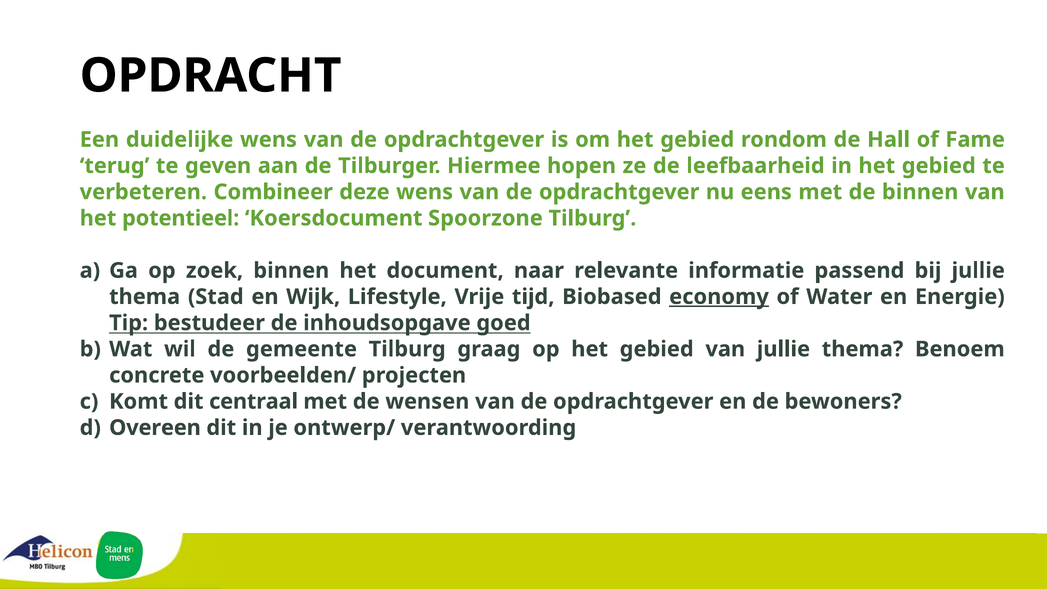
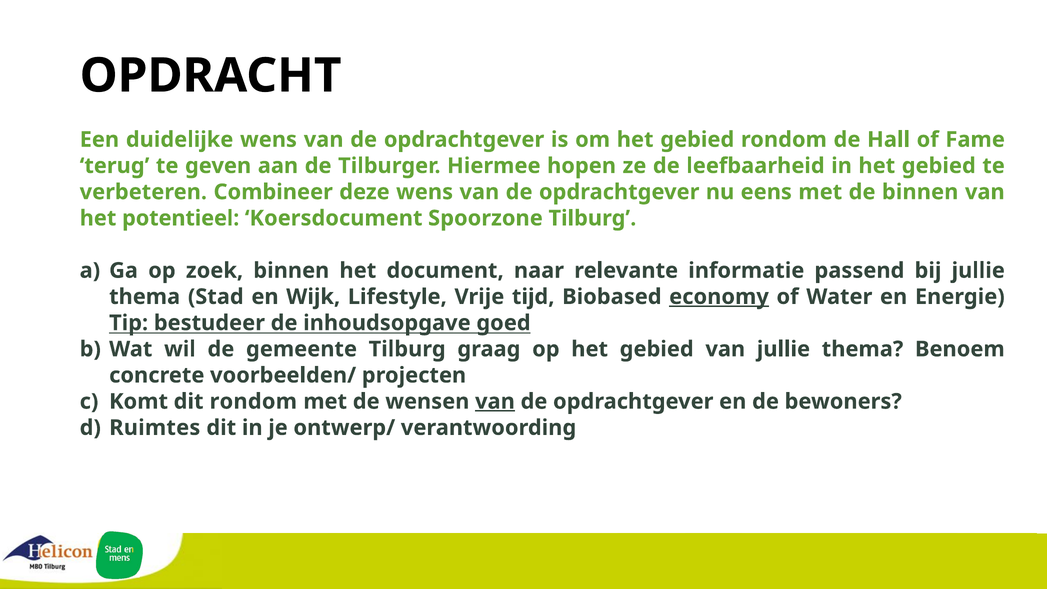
dit centraal: centraal -> rondom (253, 401)
van underline: none -> present (495, 401)
Overeen: Overeen -> Ruimtes (155, 428)
